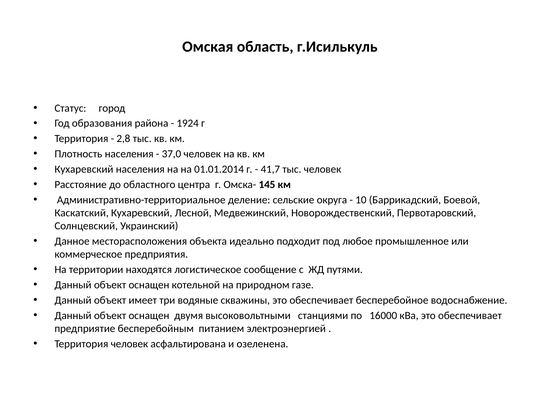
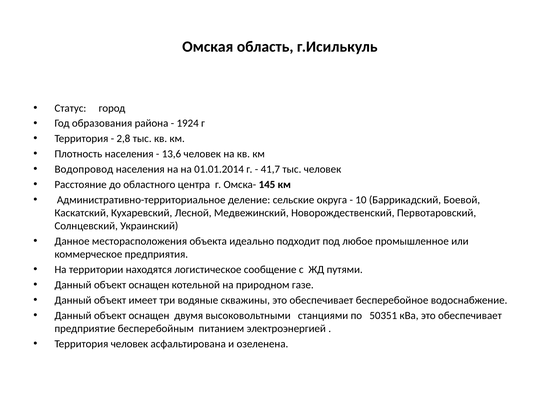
37,0: 37,0 -> 13,6 (171, 154)
Кухаревский: Кухаревский -> Водопровод (84, 169)
16000: 16000 -> 50351 (383, 315)
